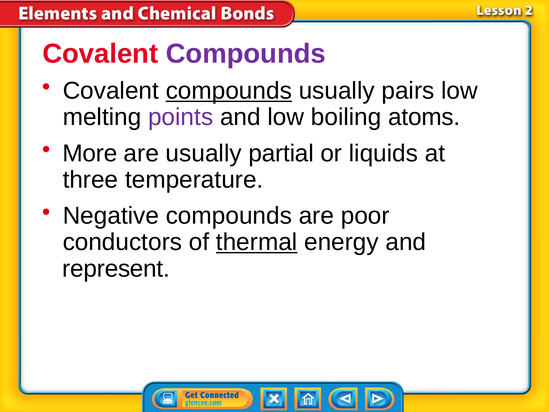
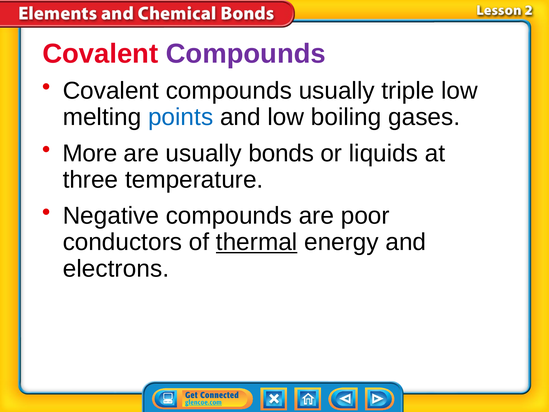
compounds underline: present -> none (229, 91)
pairs: pairs -> triple (408, 91)
points colour: purple -> blue (181, 117)
atoms: atoms -> gases (424, 117)
partial: partial -> bonds (281, 153)
represent: represent -> electrons (116, 268)
